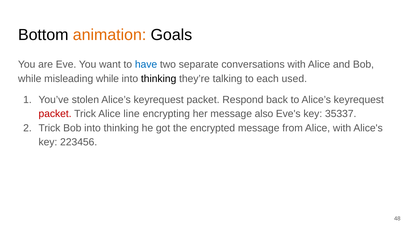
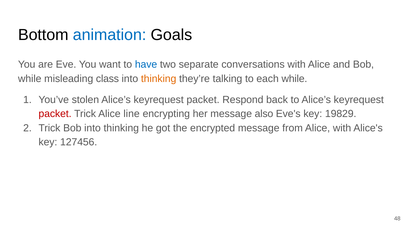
animation colour: orange -> blue (110, 35)
misleading while: while -> class (107, 79)
thinking colour: black -> orange (159, 79)
each used: used -> while (294, 79)
35337: 35337 -> 19829 (341, 114)
223456: 223456 -> 127456 (79, 142)
